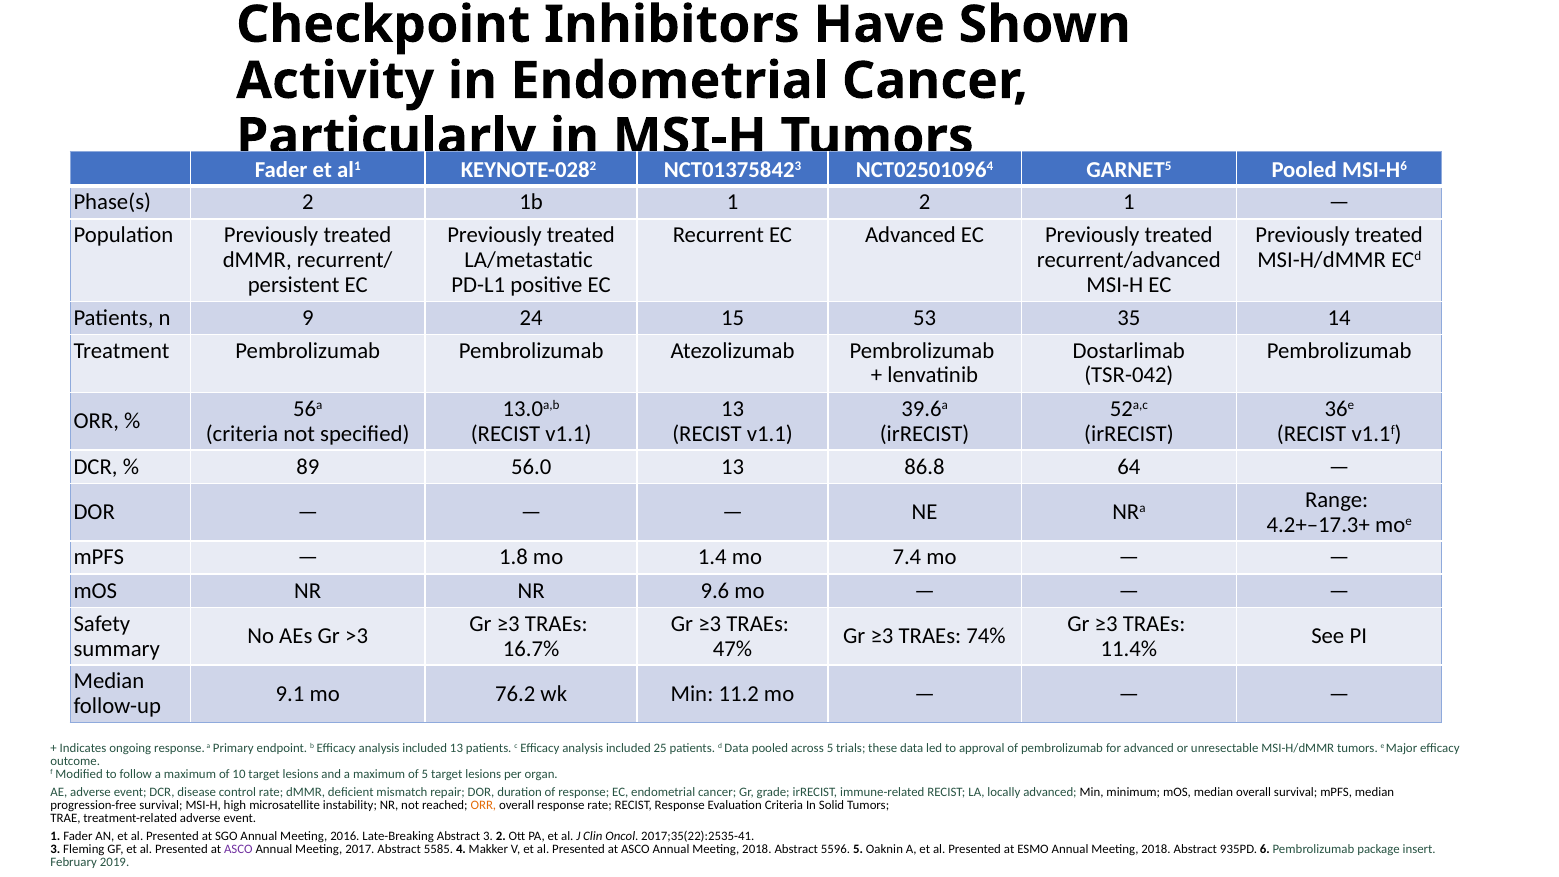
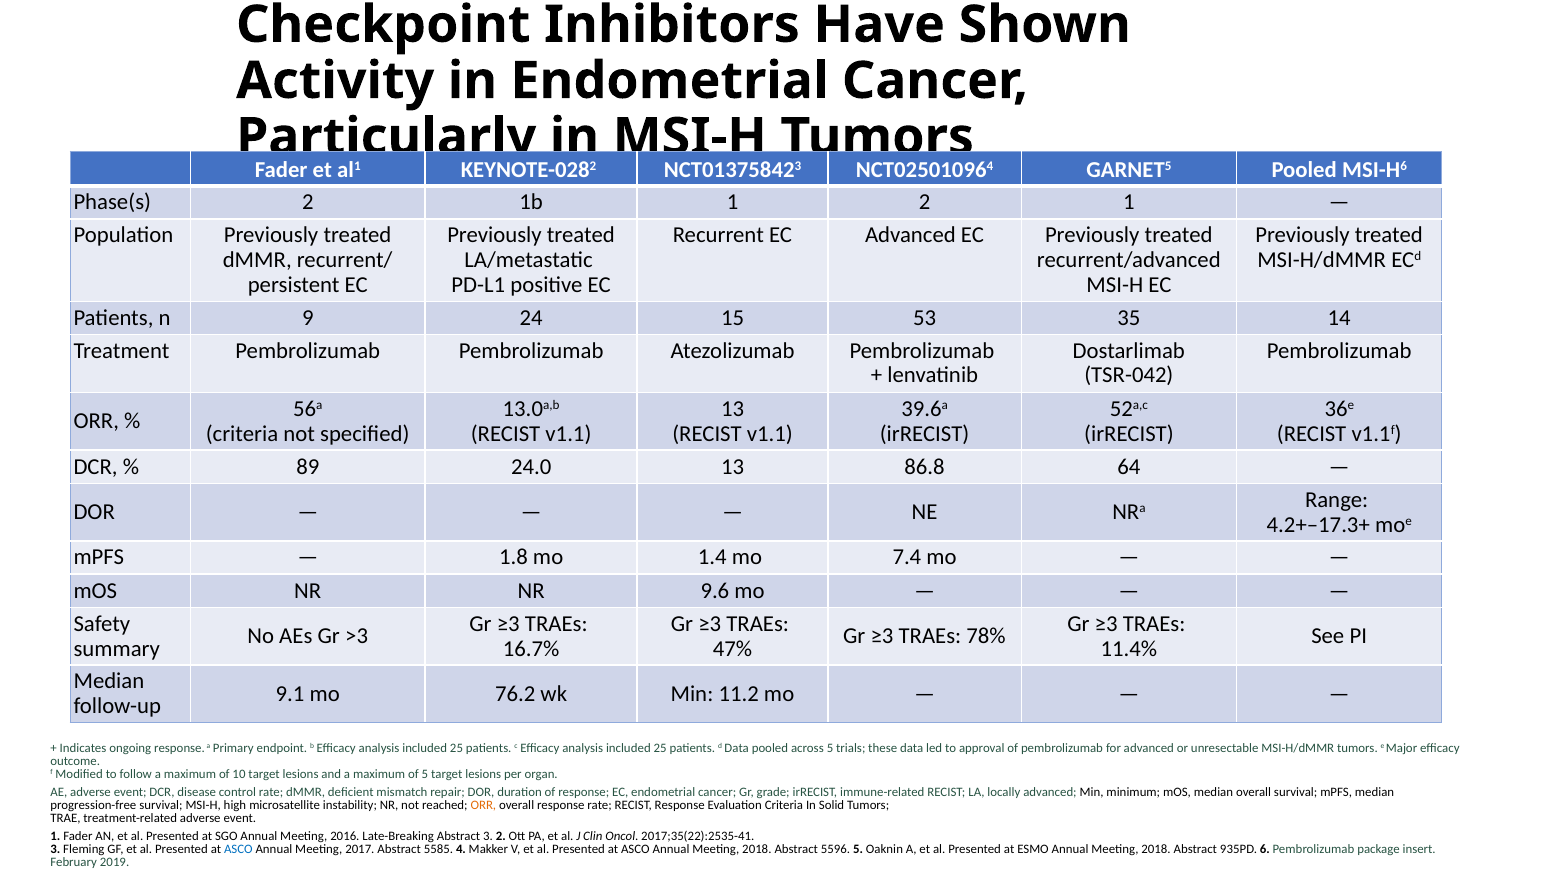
56.0: 56.0 -> 24.0 (531, 467)
74%: 74% -> 78% (986, 636)
13: 13 -> 25 (456, 748)
ASCO colour: purple -> blue (238, 849)
